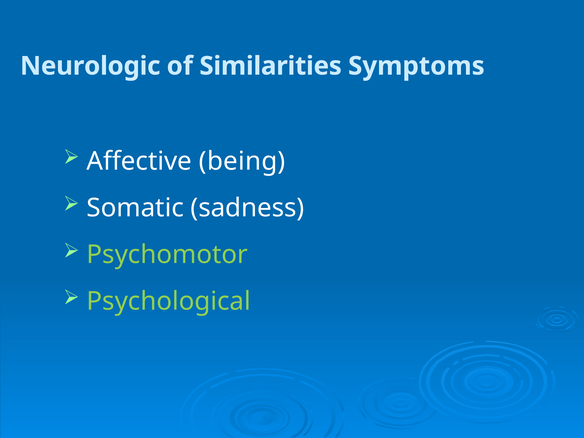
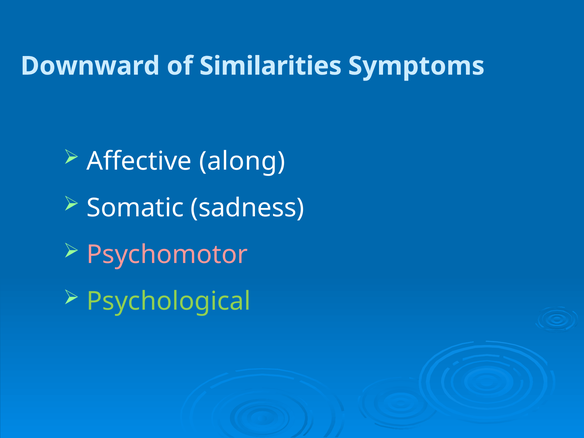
Neurologic: Neurologic -> Downward (90, 66)
being: being -> along (242, 161)
Psychomotor colour: light green -> pink (167, 255)
